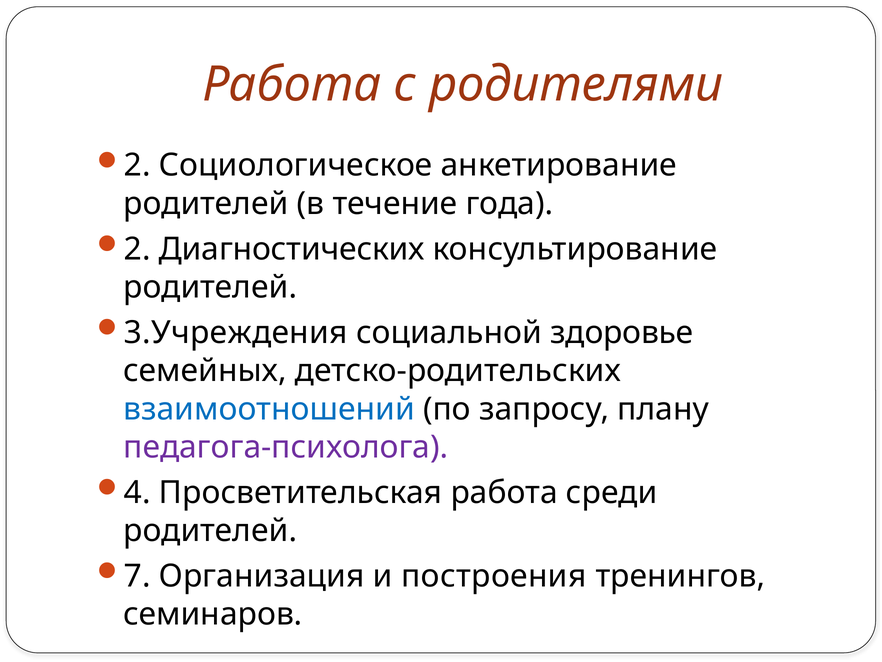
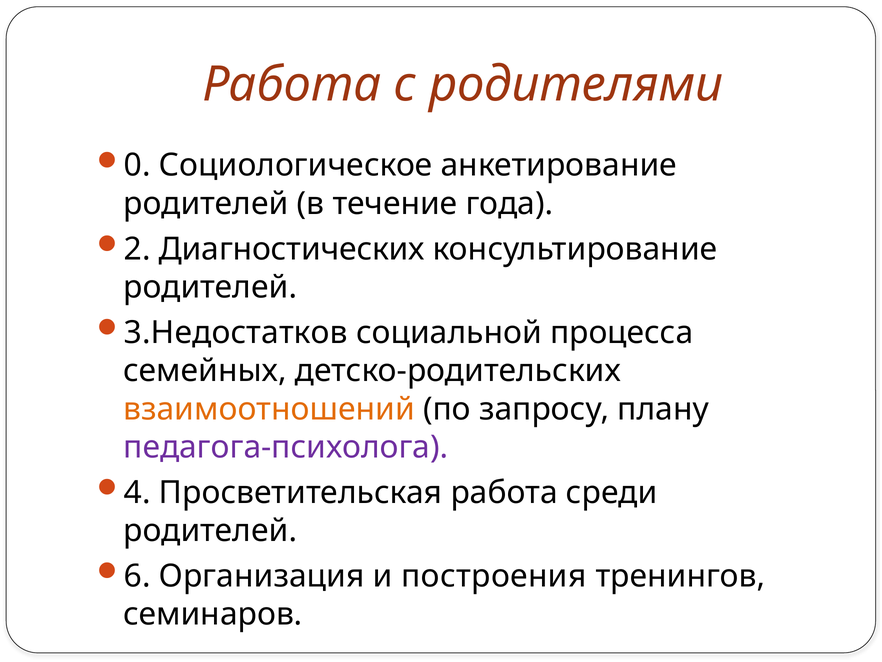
2: 2 -> 0 (137, 165)
3.Учреждения: 3.Учреждения -> 3.Недостатков (236, 332)
здоровье: здоровье -> процесса (622, 332)
взаимоотношений colour: blue -> orange (269, 409)
7: 7 -> 6 (137, 576)
